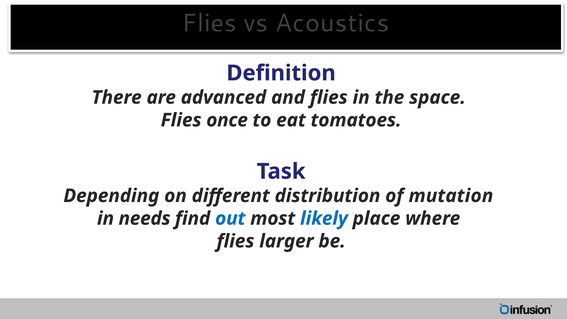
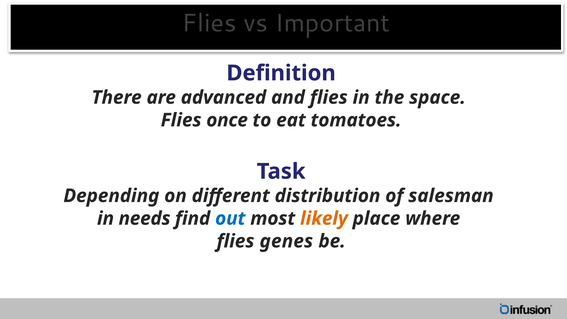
Acoustics: Acoustics -> Important (332, 23)
mutation: mutation -> salesman (451, 196)
likely colour: blue -> orange (324, 218)
larger: larger -> genes (286, 241)
